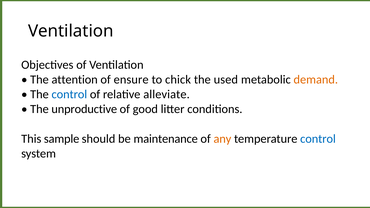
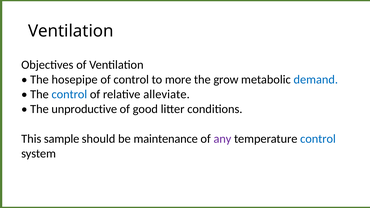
attention: attention -> hosepipe (75, 80)
of ensure: ensure -> control (131, 80)
chick: chick -> more (178, 80)
used: used -> grow (226, 80)
demand colour: orange -> blue (316, 80)
any colour: orange -> purple (222, 139)
